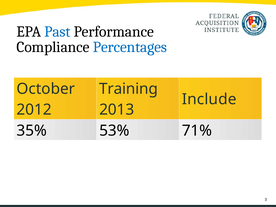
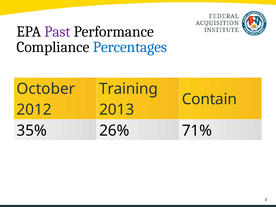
Past colour: blue -> purple (57, 32)
Include: Include -> Contain (209, 99)
53%: 53% -> 26% (114, 131)
